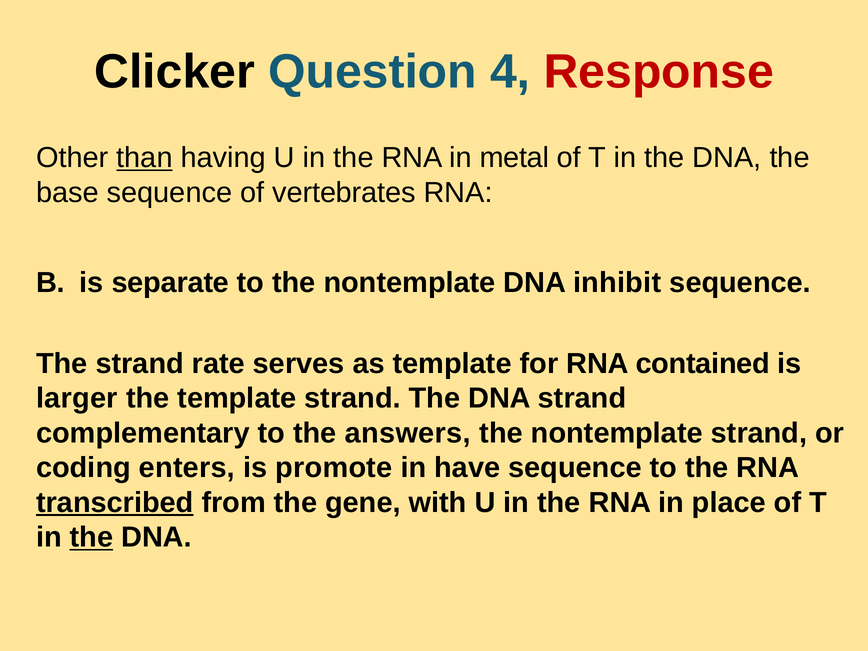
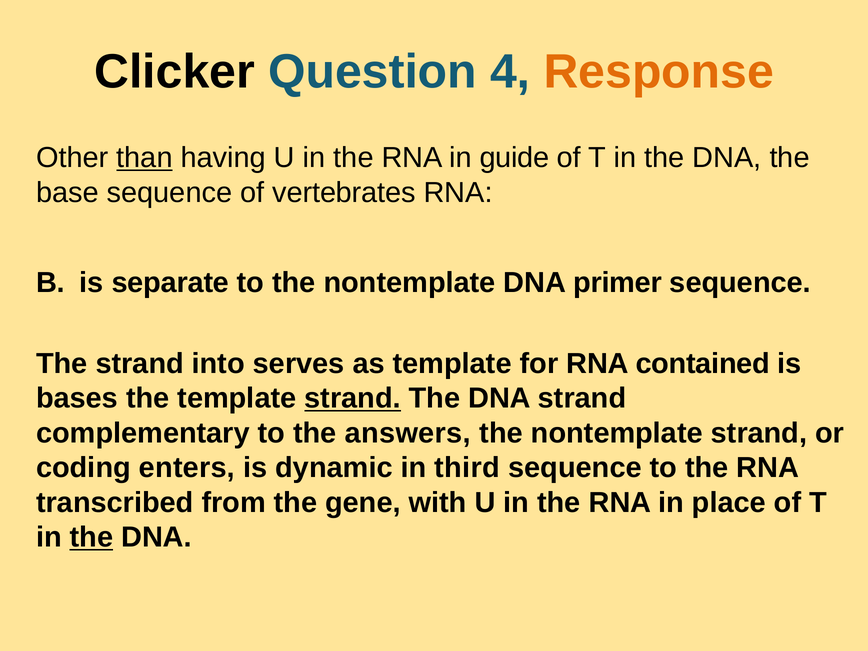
Response colour: red -> orange (659, 72)
metal: metal -> guide (514, 158)
inhibit: inhibit -> primer (617, 283)
rate: rate -> into (218, 364)
larger: larger -> bases (77, 398)
strand underline: none -> present (353, 398)
promote: promote -> dynamic (334, 468)
have: have -> third (467, 468)
transcribed underline: present -> none (115, 502)
